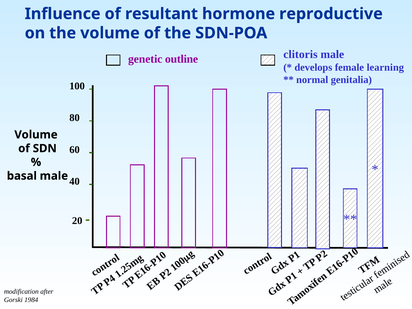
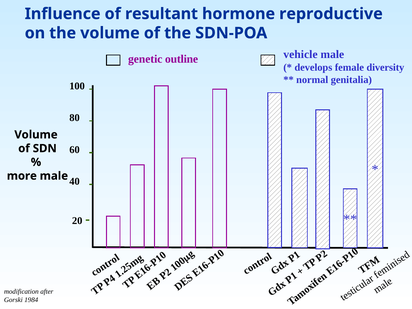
clitoris: clitoris -> vehicle (300, 54)
learning: learning -> diversity (385, 67)
basal: basal -> more (22, 176)
